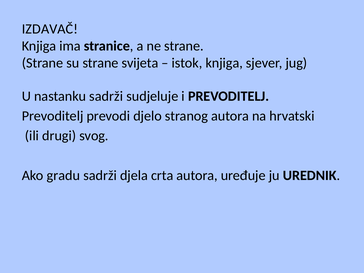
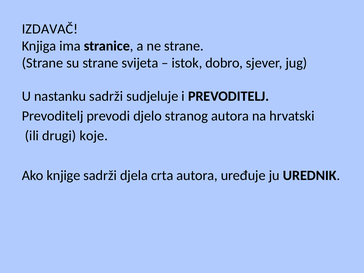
istok knjiga: knjiga -> dobro (224, 63)
svog: svog -> koje (94, 136)
gradu: gradu -> knjige (63, 175)
